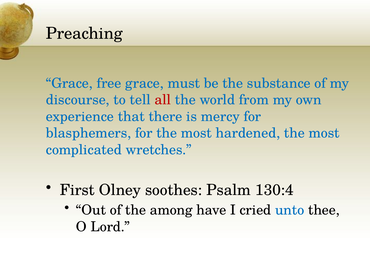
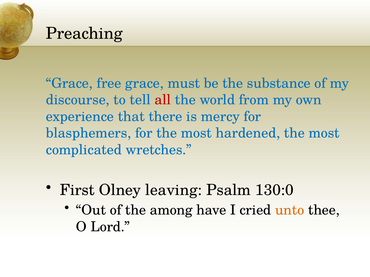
soothes: soothes -> leaving (174, 190)
130:4: 130:4 -> 130:0 (274, 190)
unto colour: blue -> orange (290, 211)
